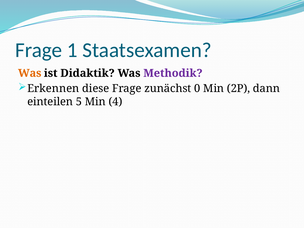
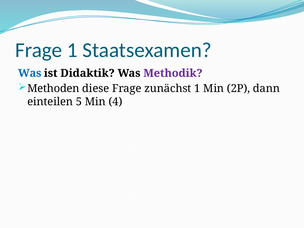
Was colour: orange -> blue (30, 73)
Erkennen: Erkennen -> Methoden (53, 89)
zunächst 0: 0 -> 1 (197, 89)
